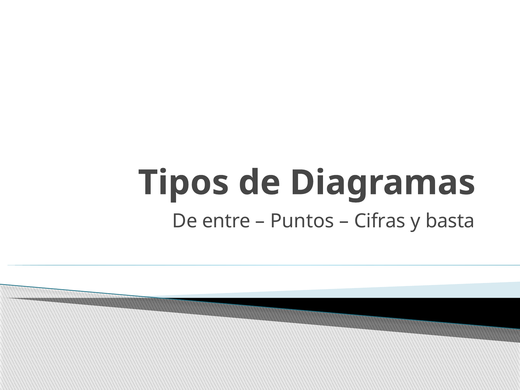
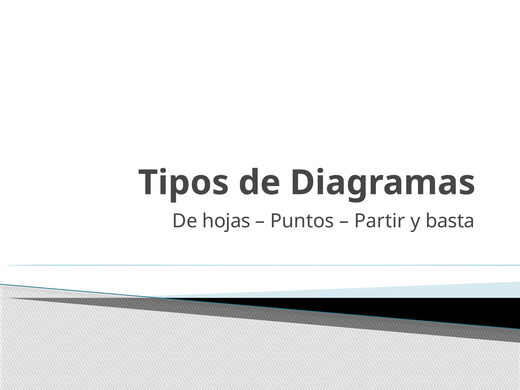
entre: entre -> hojas (226, 221)
Cifras: Cifras -> Partir (380, 221)
